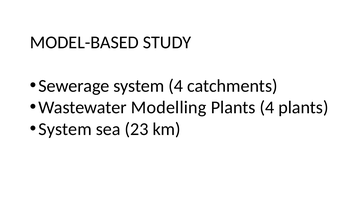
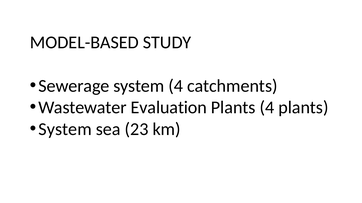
Modelling: Modelling -> Evaluation (169, 108)
